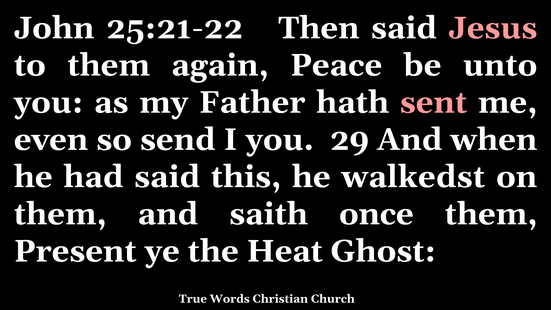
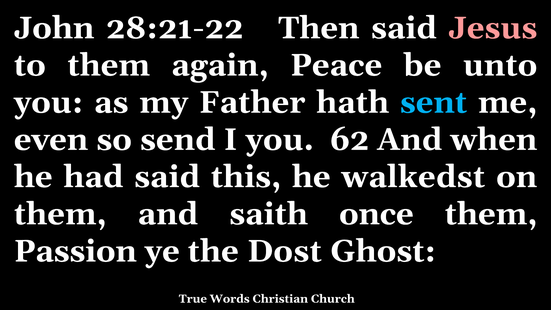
25:21-22: 25:21-22 -> 28:21-22 (175, 28)
sent colour: pink -> light blue (433, 102)
29: 29 -> 62 (350, 140)
Present: Present -> Passion (75, 251)
Heat: Heat -> Dost (284, 251)
